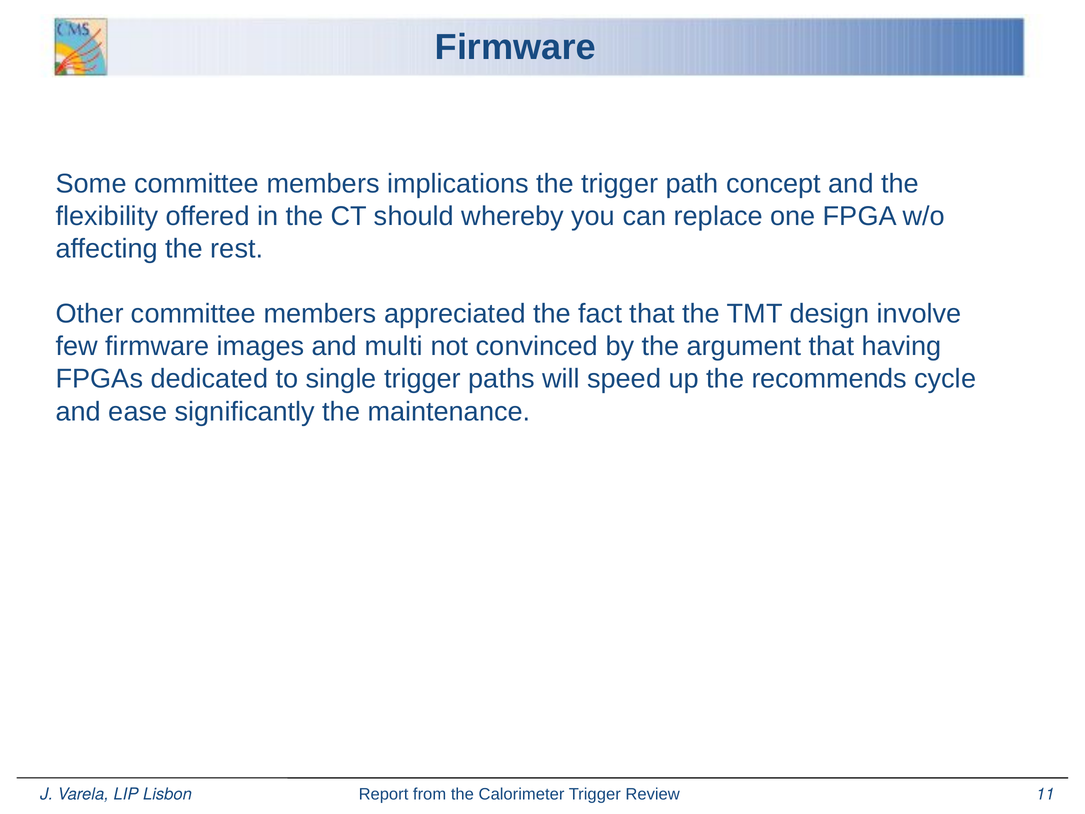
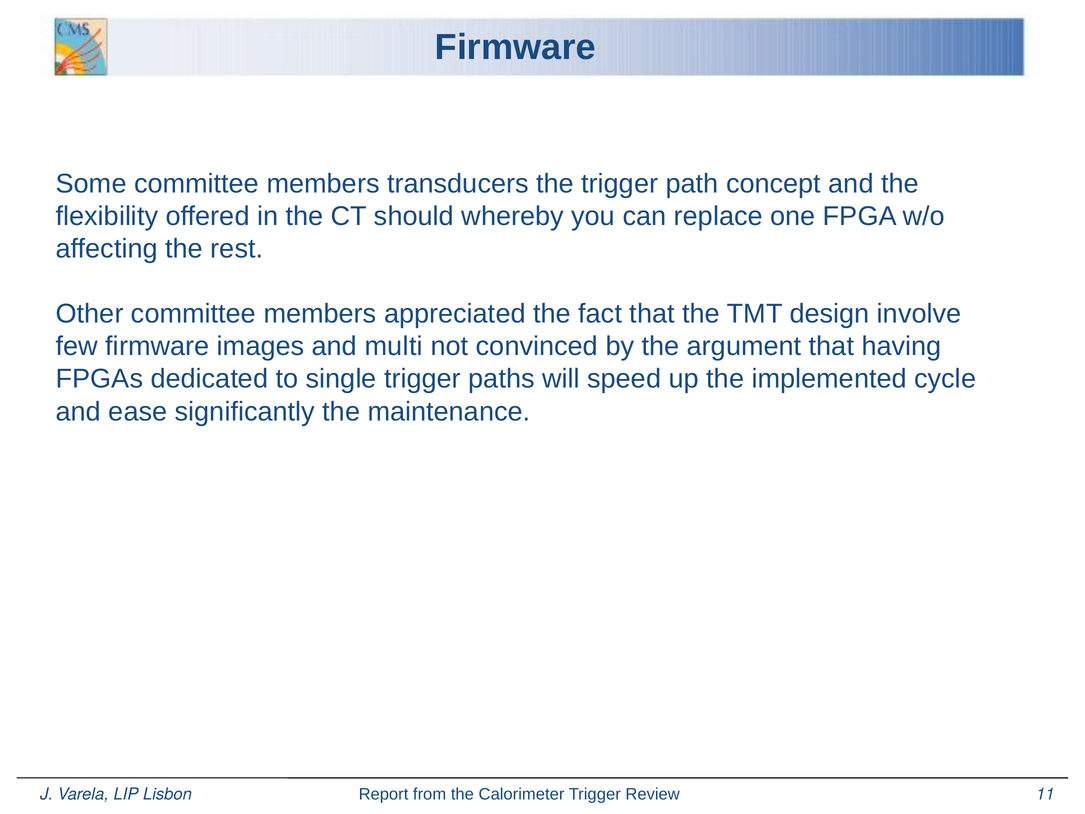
implications: implications -> transducers (458, 184)
recommends: recommends -> implemented (829, 379)
